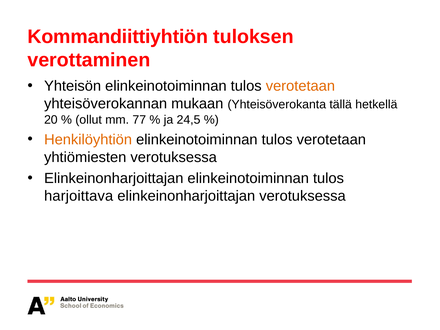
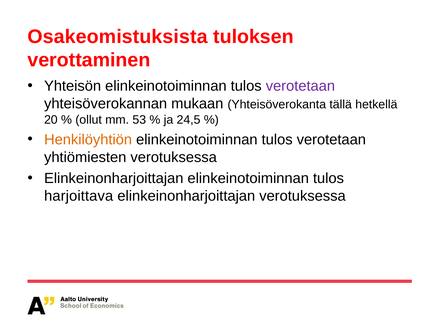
Kommandiittiyhtiön: Kommandiittiyhtiön -> Osakeomistuksista (118, 37)
verotetaan colour: orange -> purple (300, 86)
77: 77 -> 53 (139, 120)
